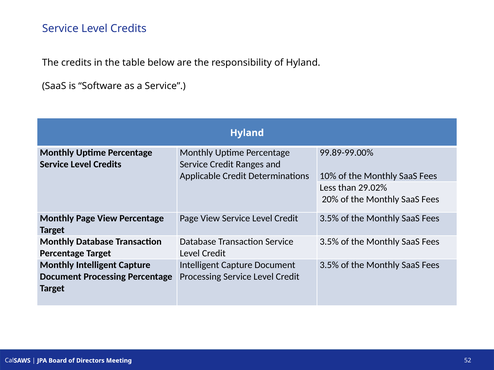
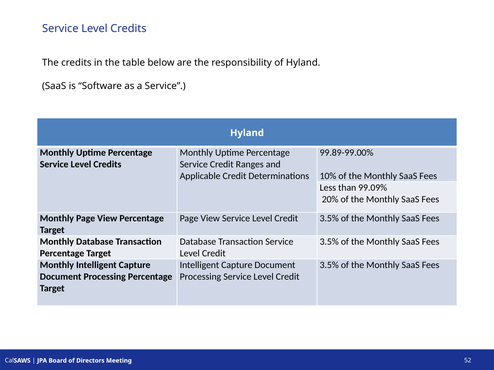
29.02%: 29.02% -> 99.09% (373, 188)
